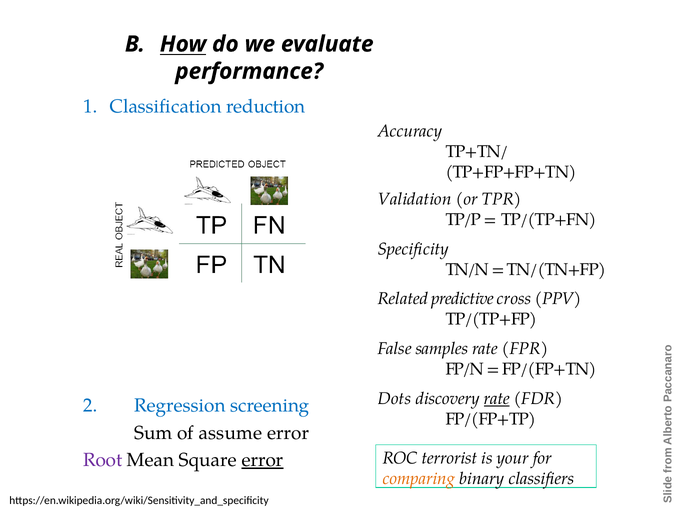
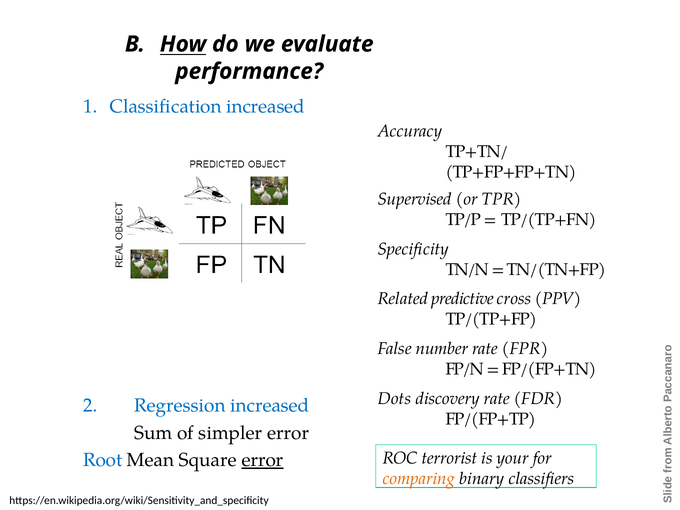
Classification reduction: reduction -> increased (266, 106)
Validation: Validation -> Supervised (415, 199)
samples: samples -> number (442, 349)
rate underline: present -> none (497, 399)
Regression screening: screening -> increased (270, 406)
assume: assume -> simpler (230, 433)
Root colour: purple -> blue (103, 460)
